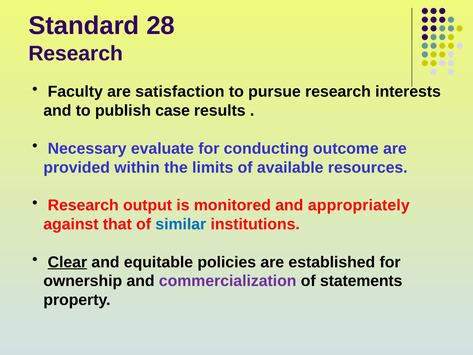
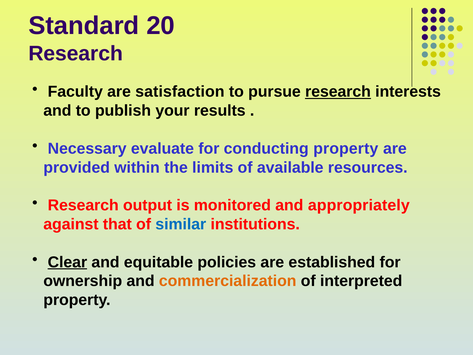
28: 28 -> 20 (161, 26)
research underline: none -> present (338, 92)
case: case -> your (172, 111)
conducting outcome: outcome -> property (346, 148)
commercialization colour: purple -> orange (228, 281)
statements: statements -> interpreted (361, 281)
